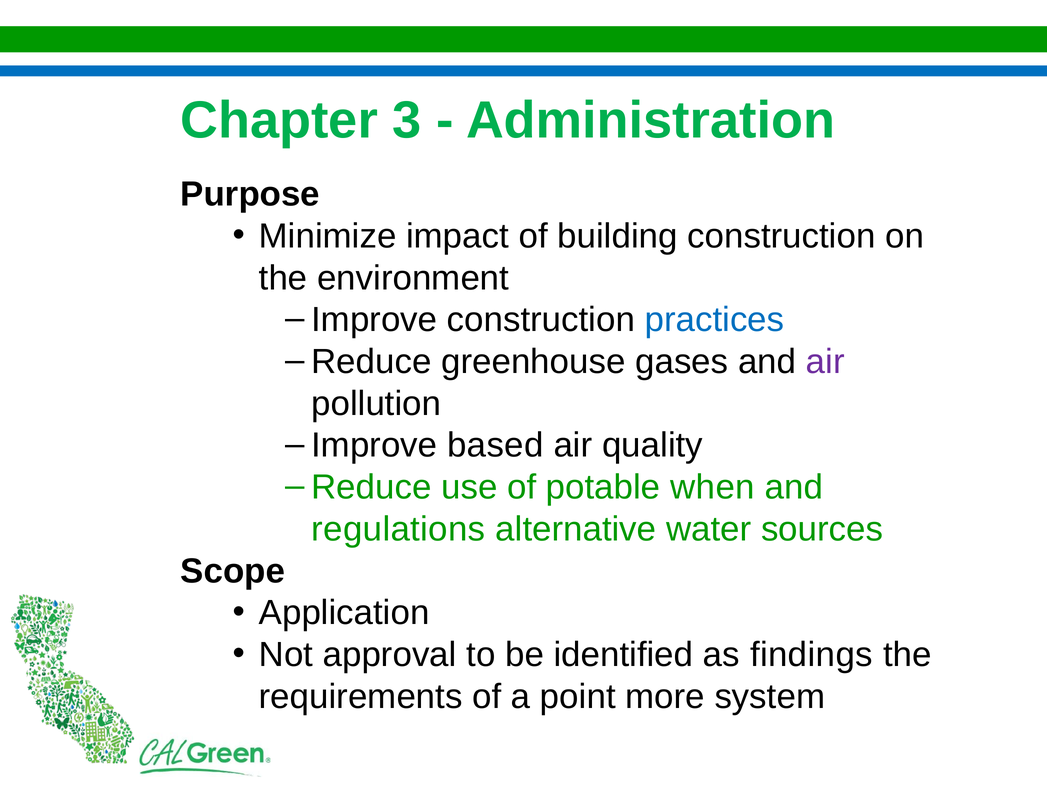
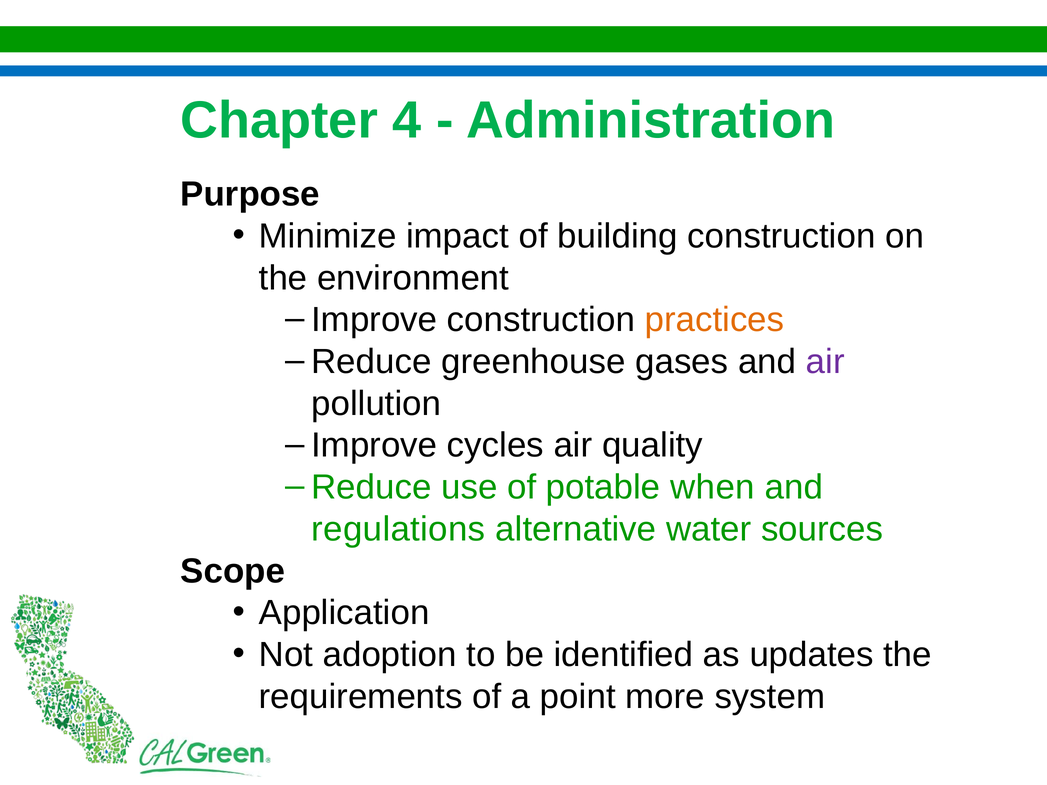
3: 3 -> 4 (407, 120)
practices colour: blue -> orange (715, 320)
based: based -> cycles (495, 446)
approval: approval -> adoption (390, 655)
findings: findings -> updates (812, 655)
